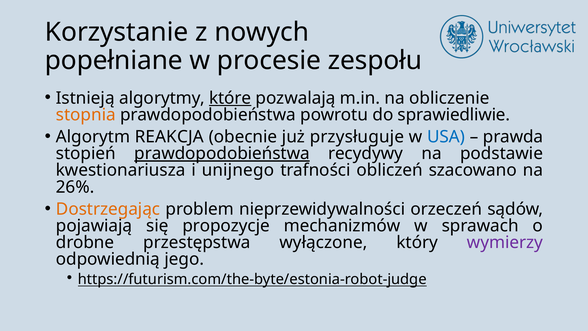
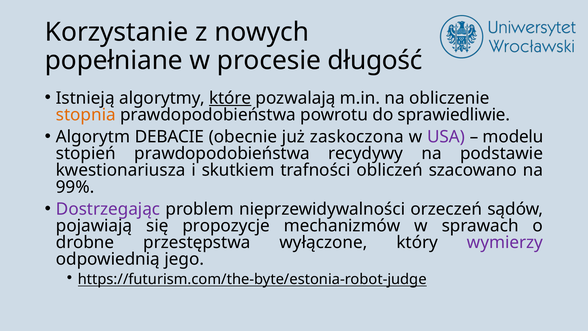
zespołu: zespołu -> długość (375, 60)
REAKCJA: REAKCJA -> DEBACIE (169, 137)
przysługuje: przysługuje -> zaskoczona (357, 137)
USA colour: blue -> purple (446, 137)
prawda: prawda -> modelu (513, 137)
prawdopodobieństwa underline: present -> none (222, 153)
unijnego: unijnego -> skutkiem (238, 170)
26%: 26% -> 99% (75, 187)
Dostrzegając colour: orange -> purple (108, 209)
